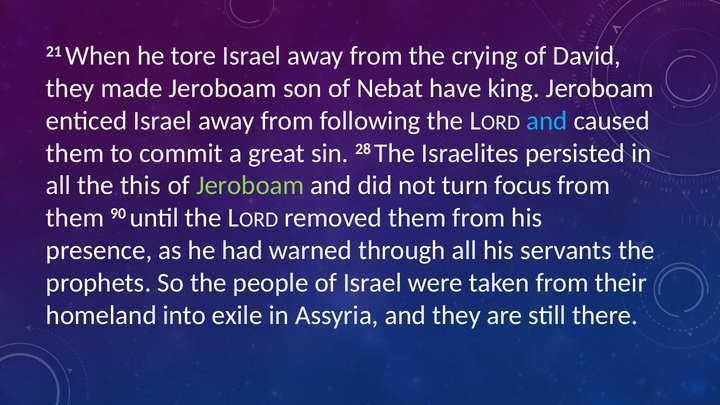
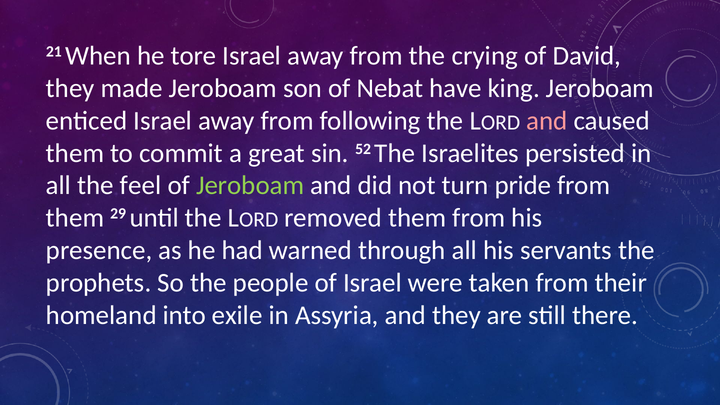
and colour: light blue -> pink (547, 121)
28: 28 -> 52 (363, 149)
this: this -> feel (141, 186)
focus: focus -> pride (523, 186)
90: 90 -> 29 (118, 214)
